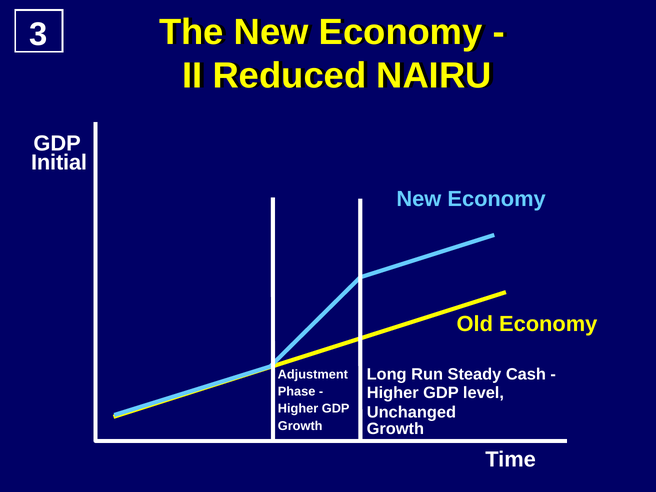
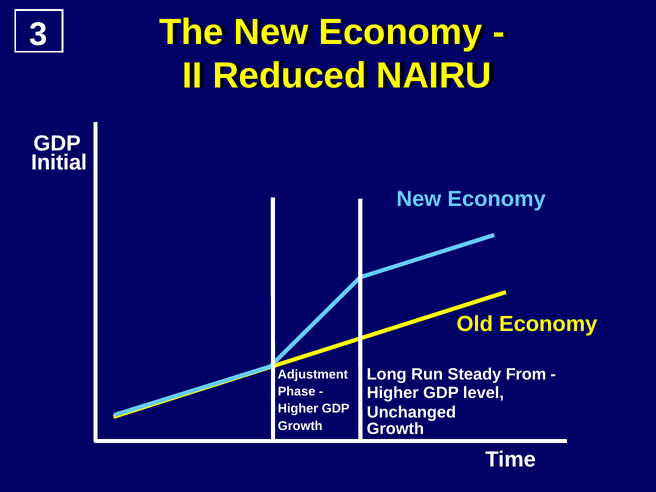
Cash: Cash -> From (526, 375)
